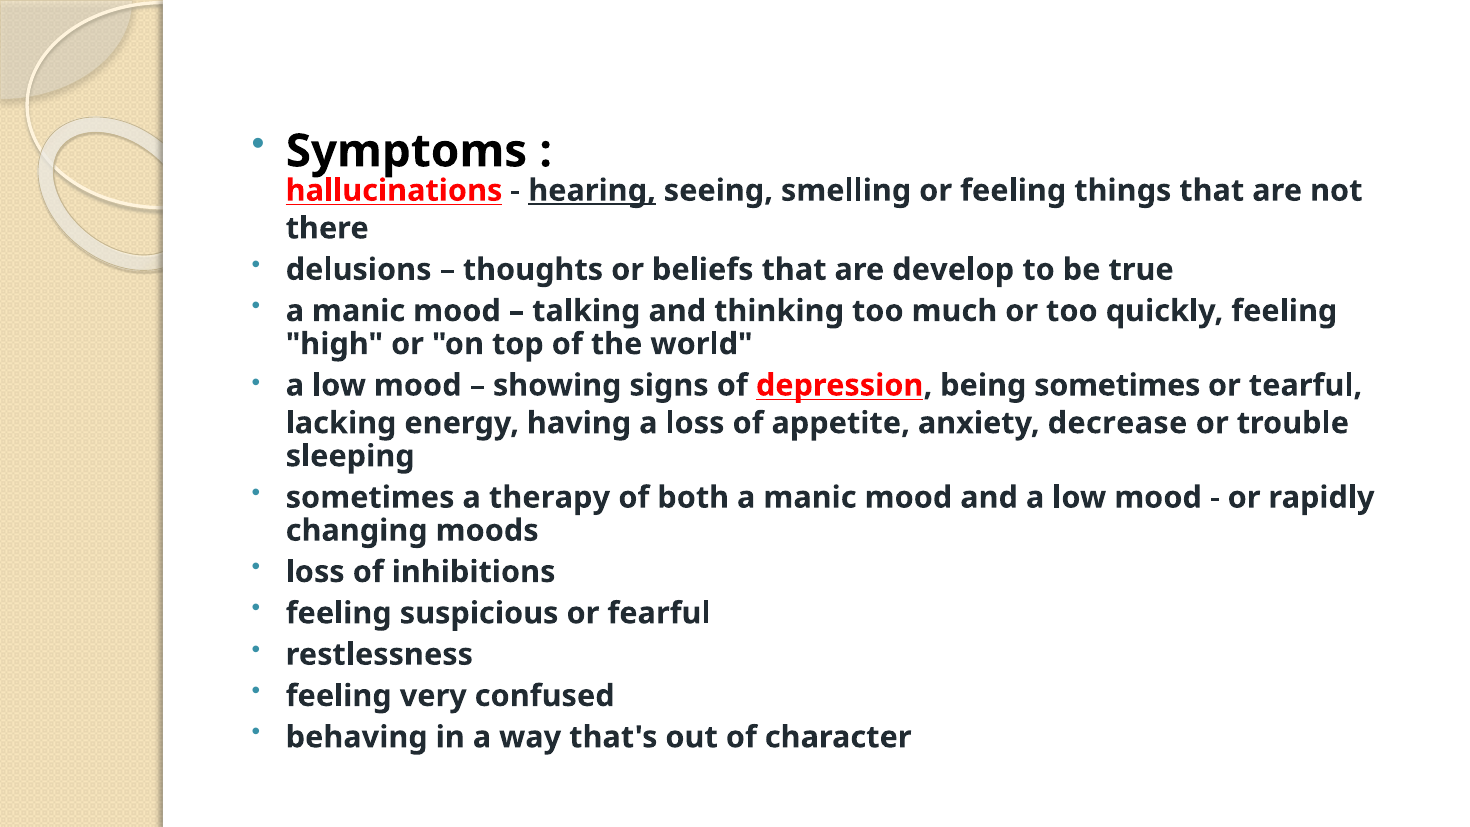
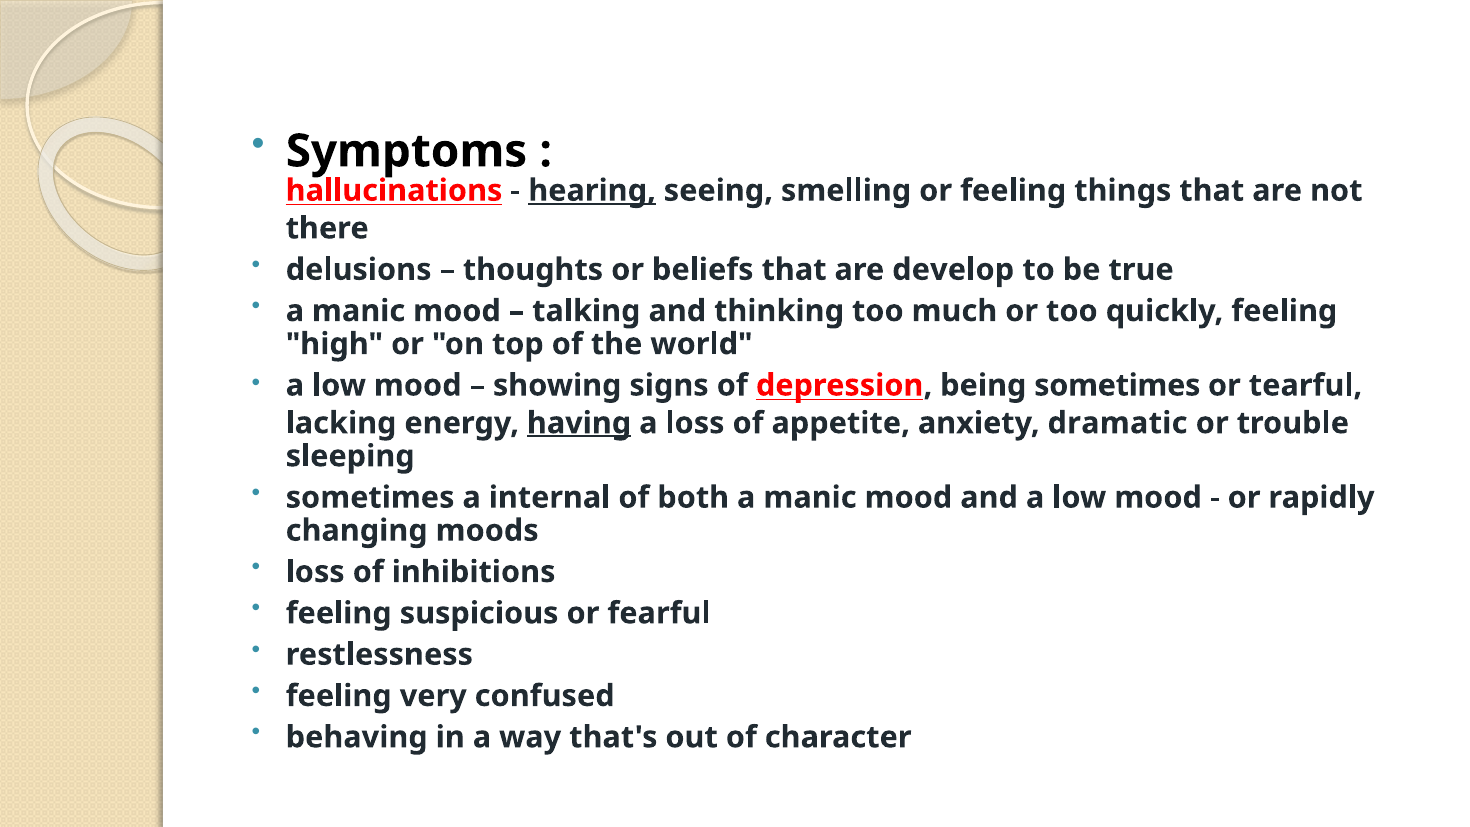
having underline: none -> present (579, 423)
decrease: decrease -> dramatic (1118, 423)
therapy: therapy -> internal (550, 497)
